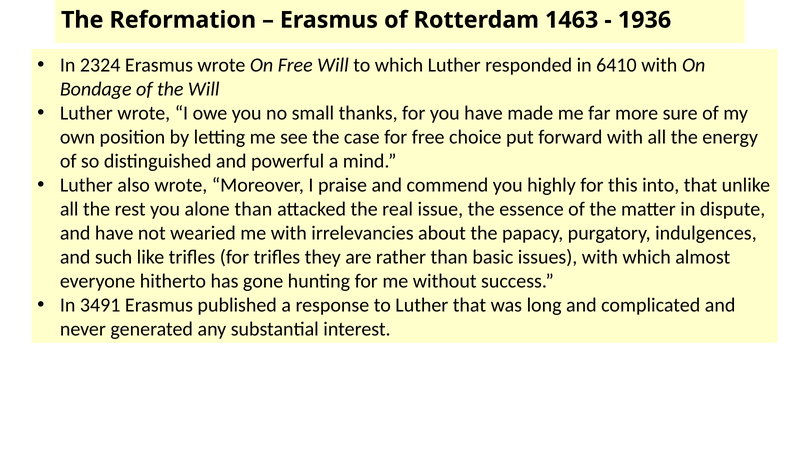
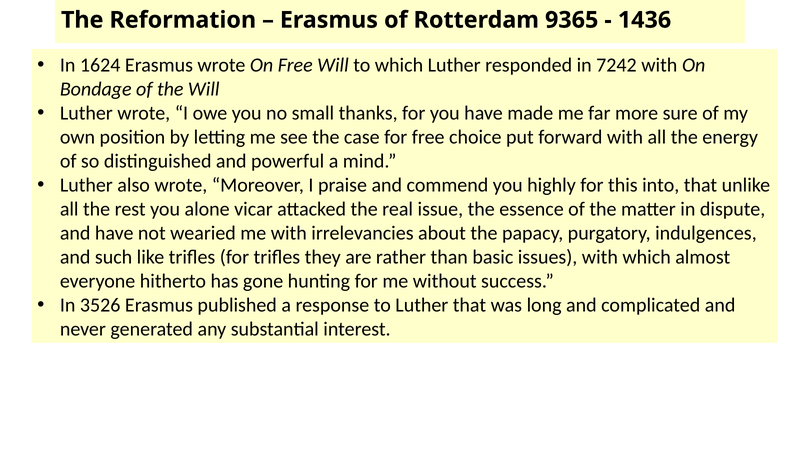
1463: 1463 -> 9365 (572, 20)
1936: 1936 -> 1436 (645, 20)
2324: 2324 -> 1624 (100, 65)
6410: 6410 -> 7242 (616, 65)
alone than: than -> vicar (253, 209)
3491: 3491 -> 3526 (100, 305)
